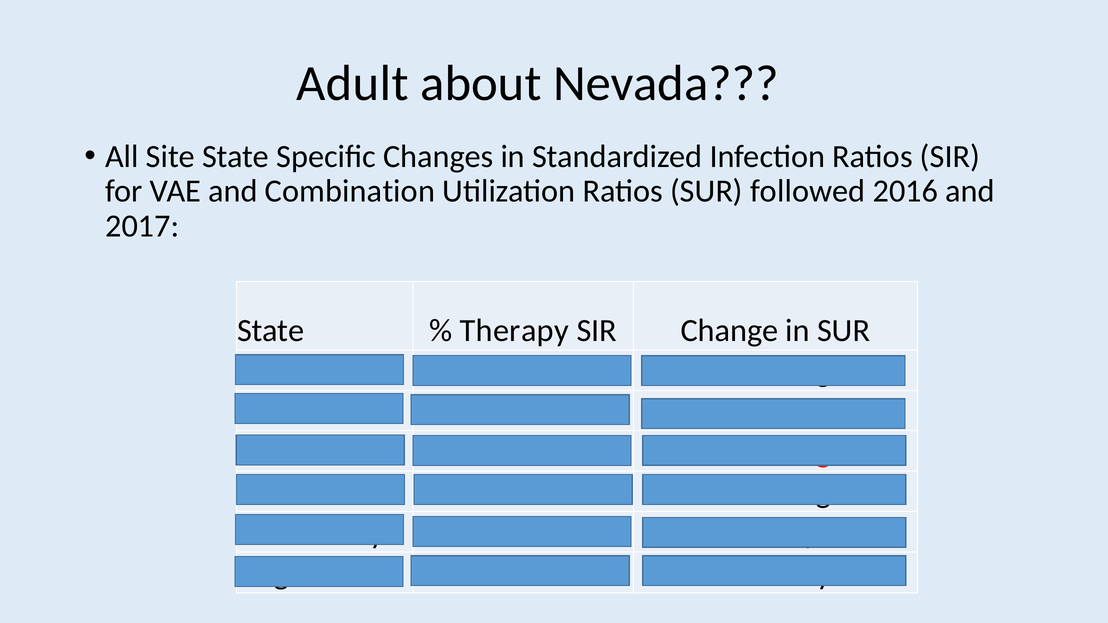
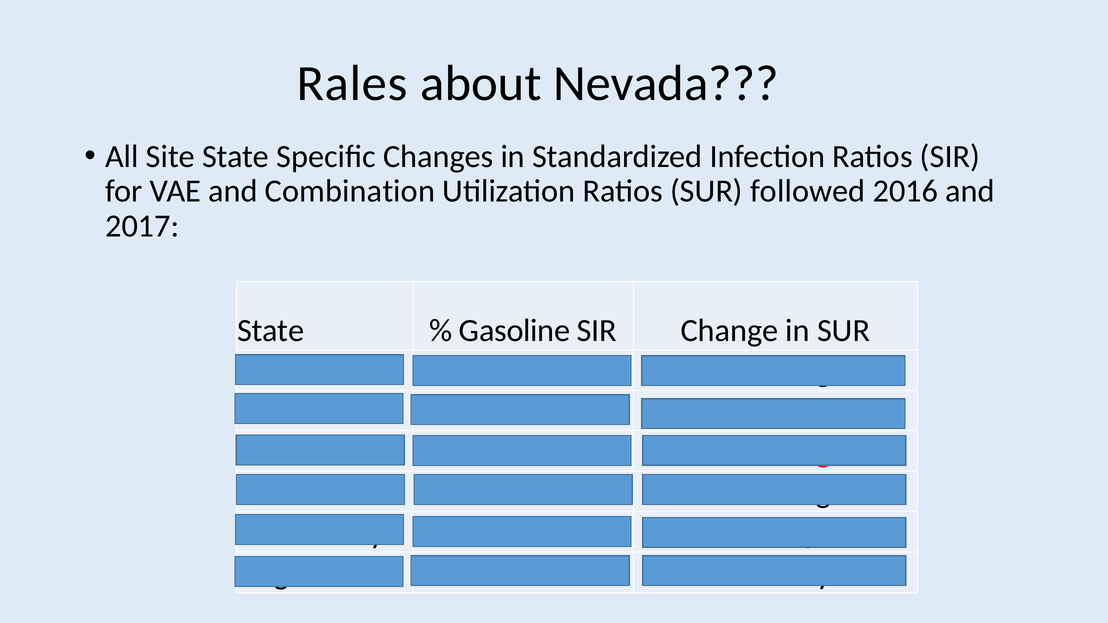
Adult: Adult -> Rales (352, 84)
Therapy: Therapy -> Gasoline (515, 331)
